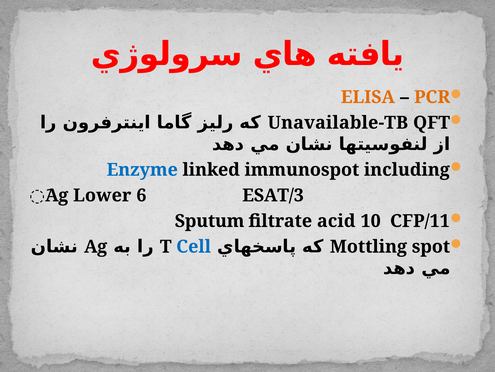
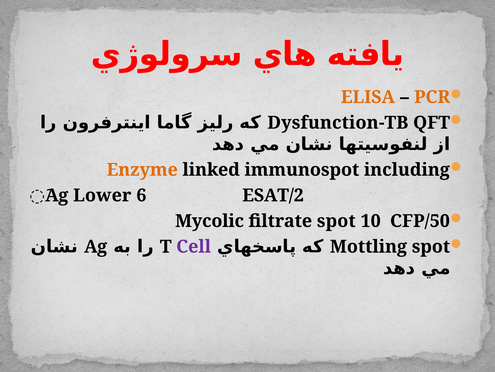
Unavailable-TB: Unavailable-TB -> Dysfunction-TB (338, 122)
Enzyme colour: blue -> orange (142, 169)
ESAT/3: ESAT/3 -> ESAT/2 (273, 195)
Sputum: Sputum -> Mycolic (210, 221)
filtrate acid: acid -> spot (336, 221)
CFP/11: CFP/11 -> CFP/50 (420, 221)
Cell colour: blue -> purple (194, 246)
